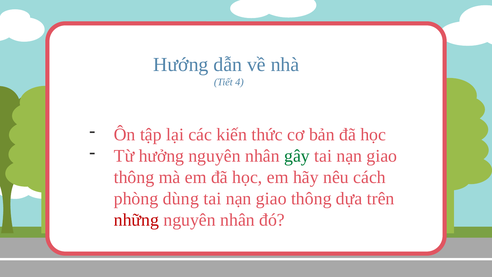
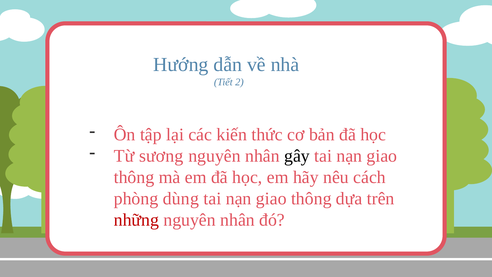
4: 4 -> 2 (239, 82)
hưởng: hưởng -> sương (161, 156)
gây colour: green -> black (297, 156)
